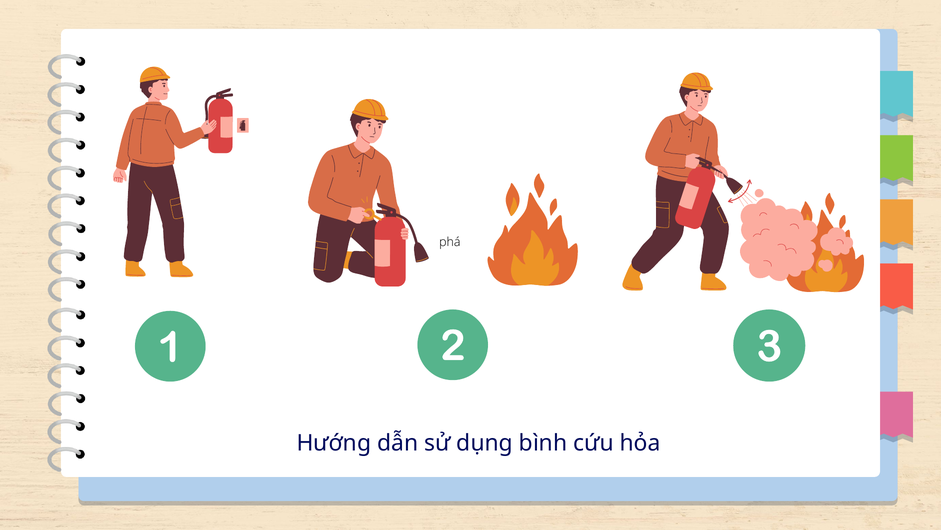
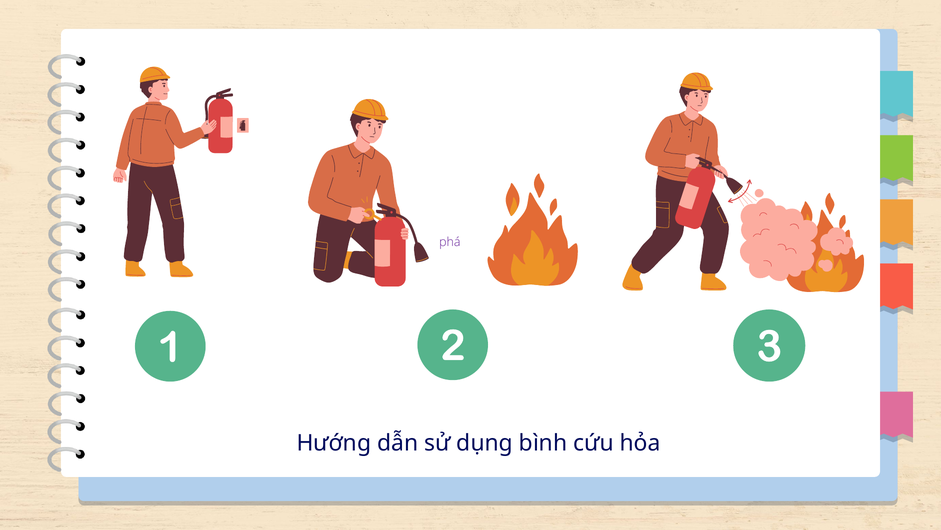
phá colour: black -> purple (450, 242)
